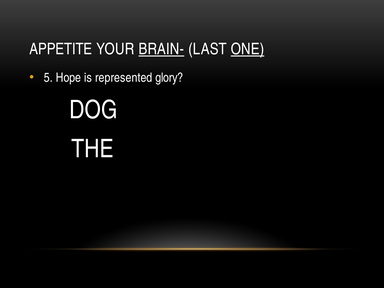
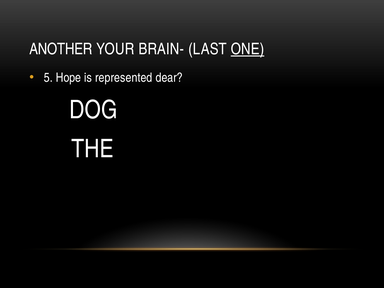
APPETITE: APPETITE -> ANOTHER (61, 49)
BRAIN- underline: present -> none (161, 49)
glory: glory -> dear (169, 78)
